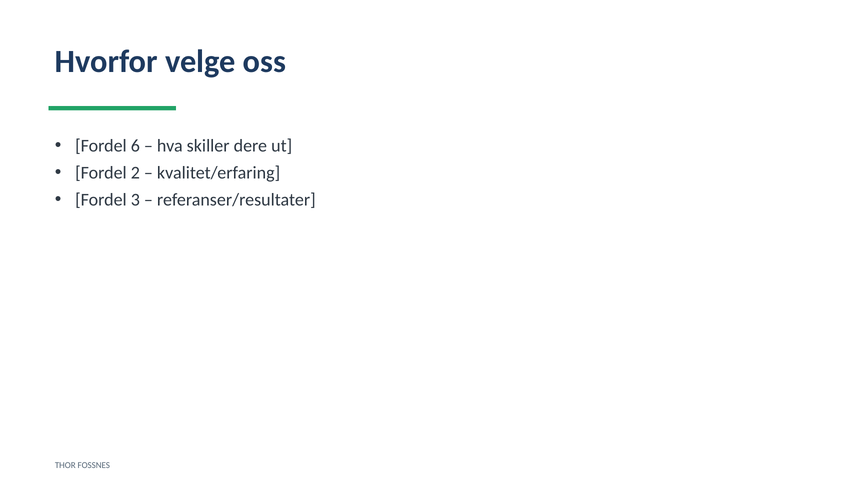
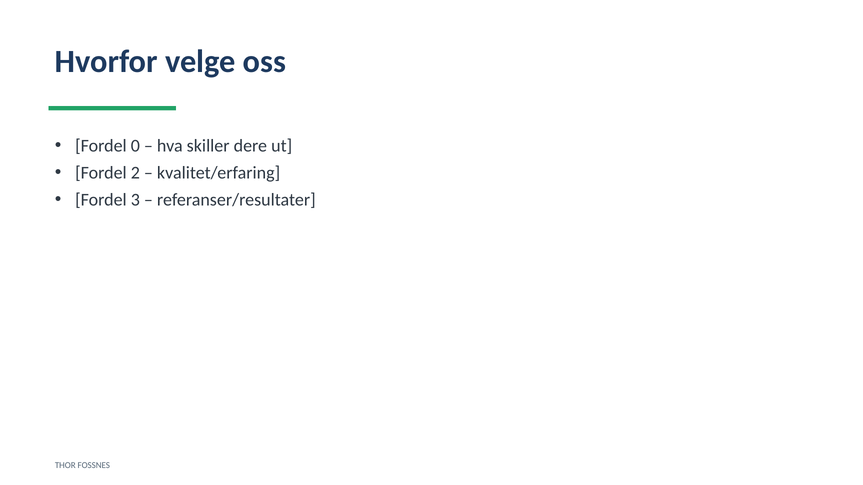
6: 6 -> 0 (135, 146)
